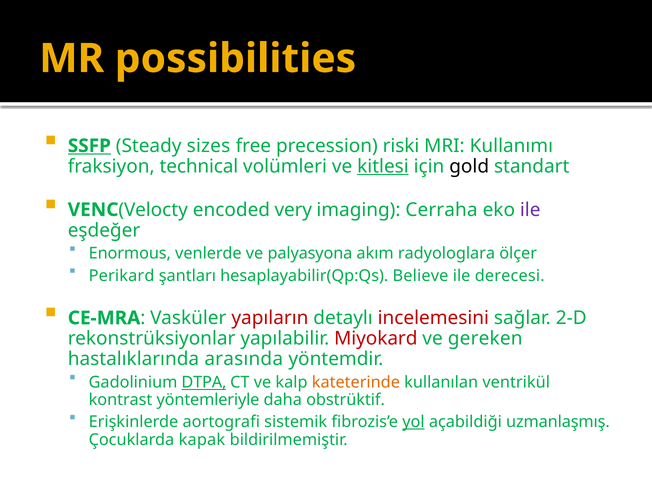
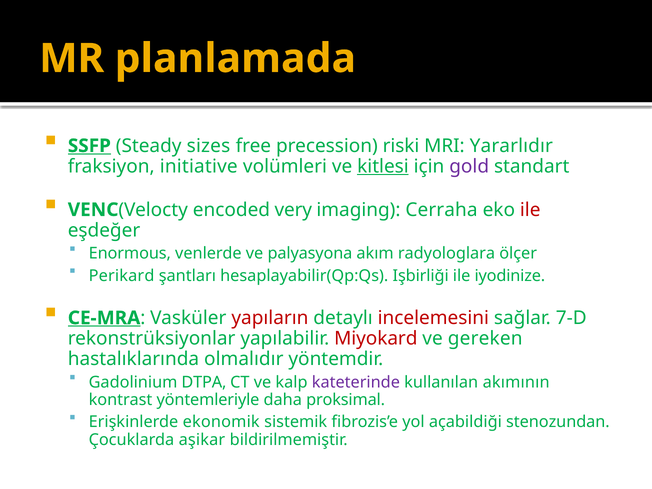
possibilities: possibilities -> planlamada (235, 59)
Kullanımı: Kullanımı -> Yararlıdır (511, 146)
technical: technical -> initiative (199, 166)
gold colour: black -> purple (469, 166)
ile colour: purple -> red (530, 210)
Believe: Believe -> Işbirliği (421, 276)
derecesi: derecesi -> iyodinize (510, 276)
CE-MRA underline: none -> present (104, 318)
2-D: 2-D -> 7-D (571, 318)
arasında: arasında -> olmalıdır (244, 359)
DTPA underline: present -> none (204, 382)
kateterinde colour: orange -> purple (356, 382)
ventrikül: ventrikül -> akımının (516, 382)
obstrüktif: obstrüktif -> proksimal (346, 400)
aortografi: aortografi -> ekonomik (221, 422)
yol underline: present -> none (413, 422)
uzmanlaşmış: uzmanlaşmış -> stenozundan (558, 422)
kapak: kapak -> aşikar (202, 440)
